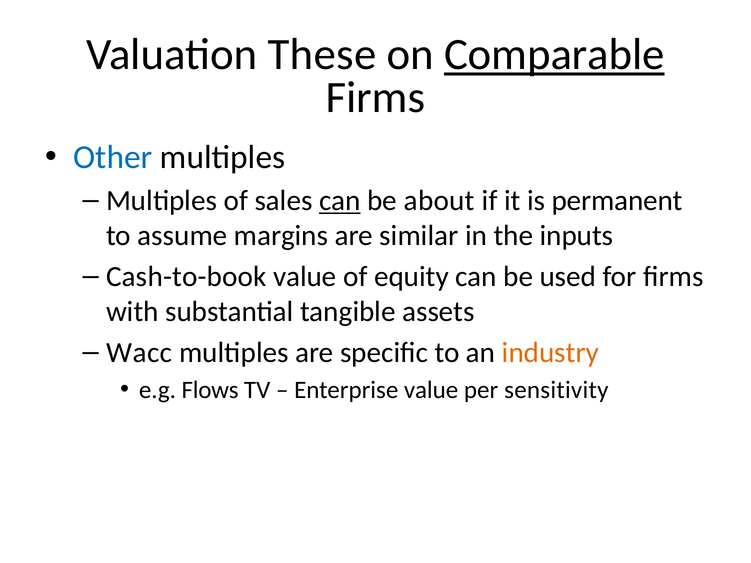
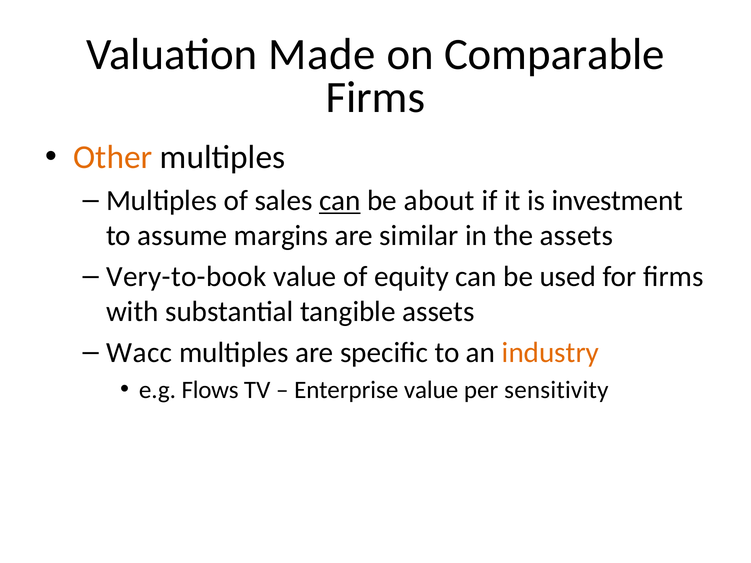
These: These -> Made (322, 55)
Comparable underline: present -> none (554, 55)
Other colour: blue -> orange (113, 158)
permanent: permanent -> investment (617, 201)
the inputs: inputs -> assets (576, 236)
Cash-to-book: Cash-to-book -> Very-to-book (186, 277)
